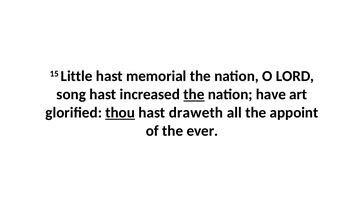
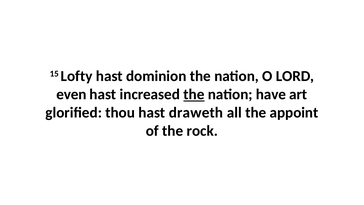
Little: Little -> Lofty (77, 76)
memorial: memorial -> dominion (156, 76)
song: song -> even (71, 94)
thou underline: present -> none (120, 113)
ever: ever -> rock (202, 131)
